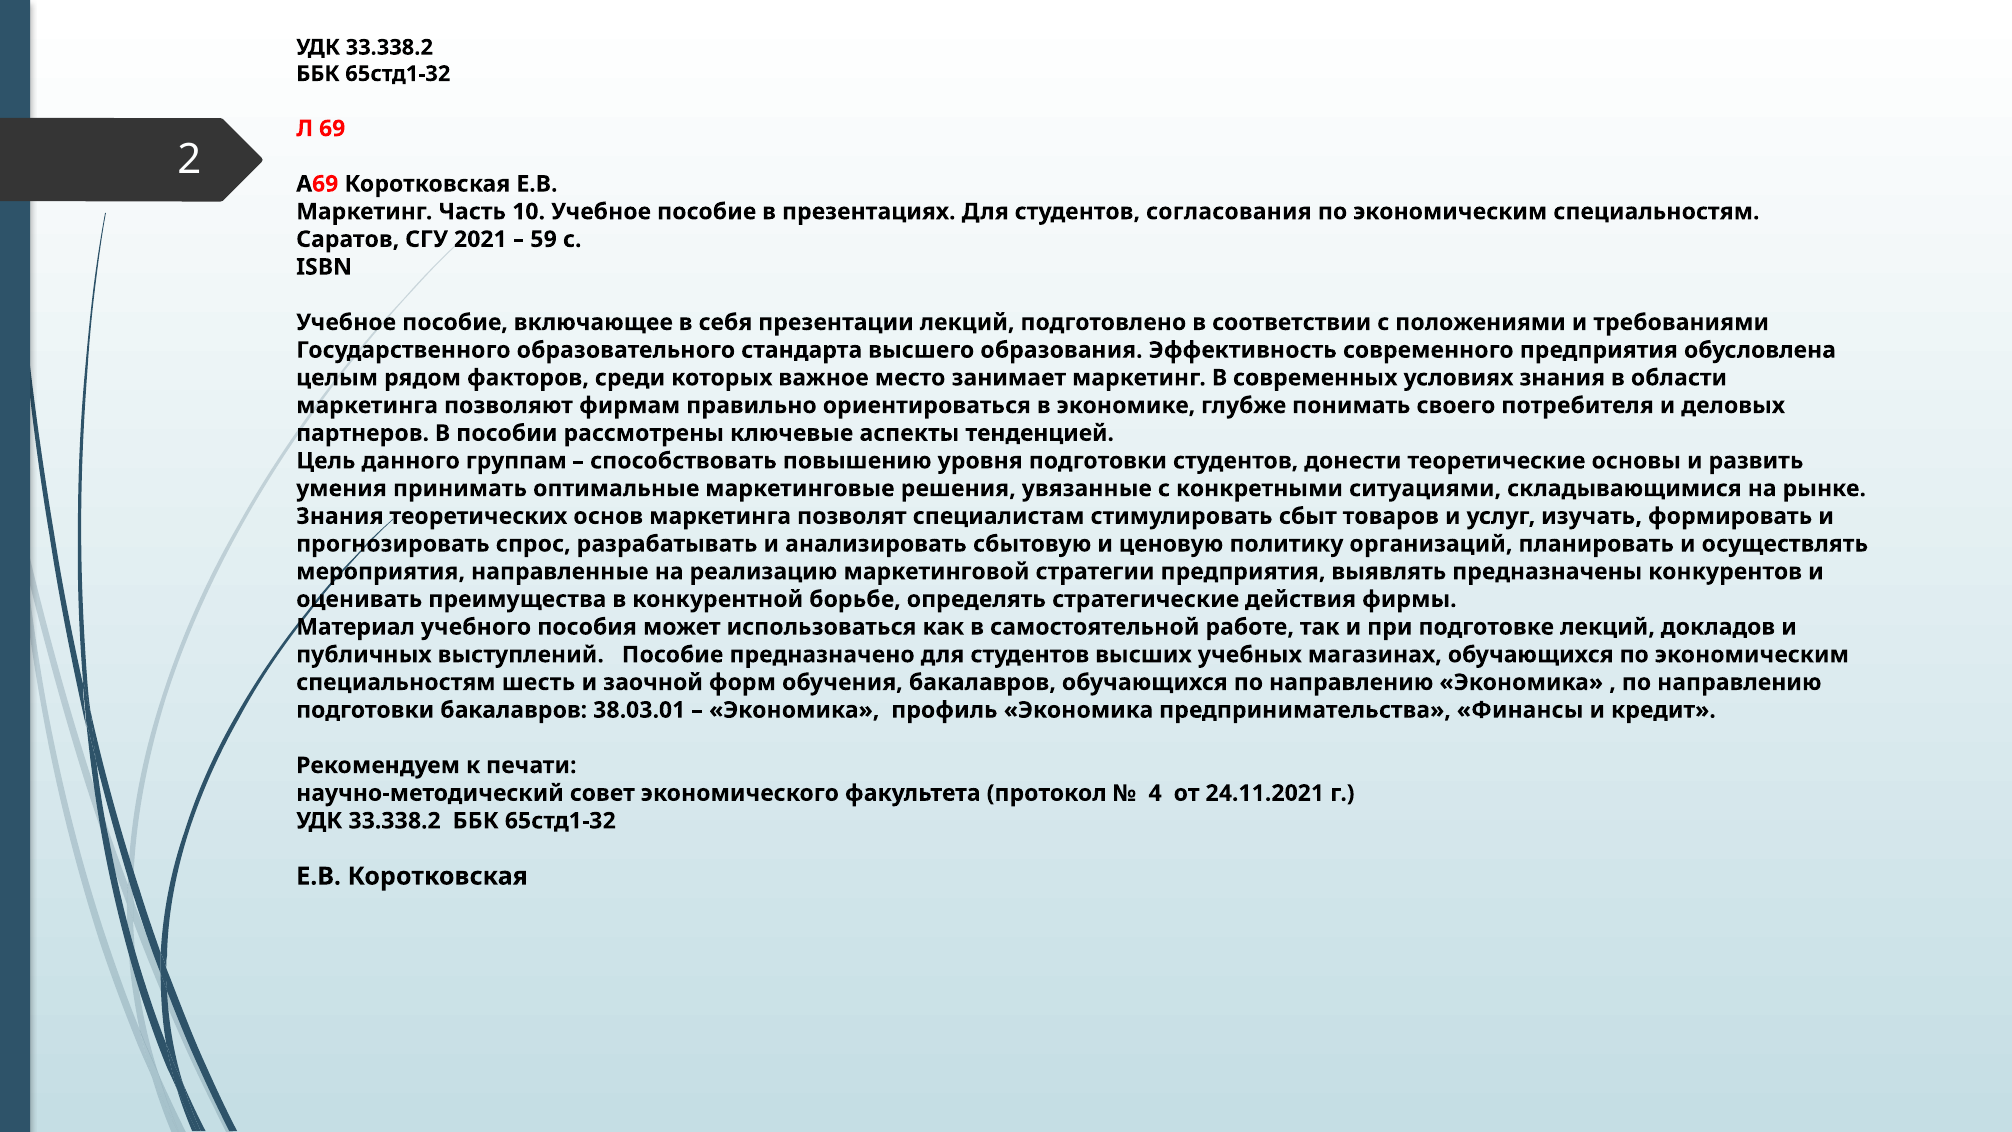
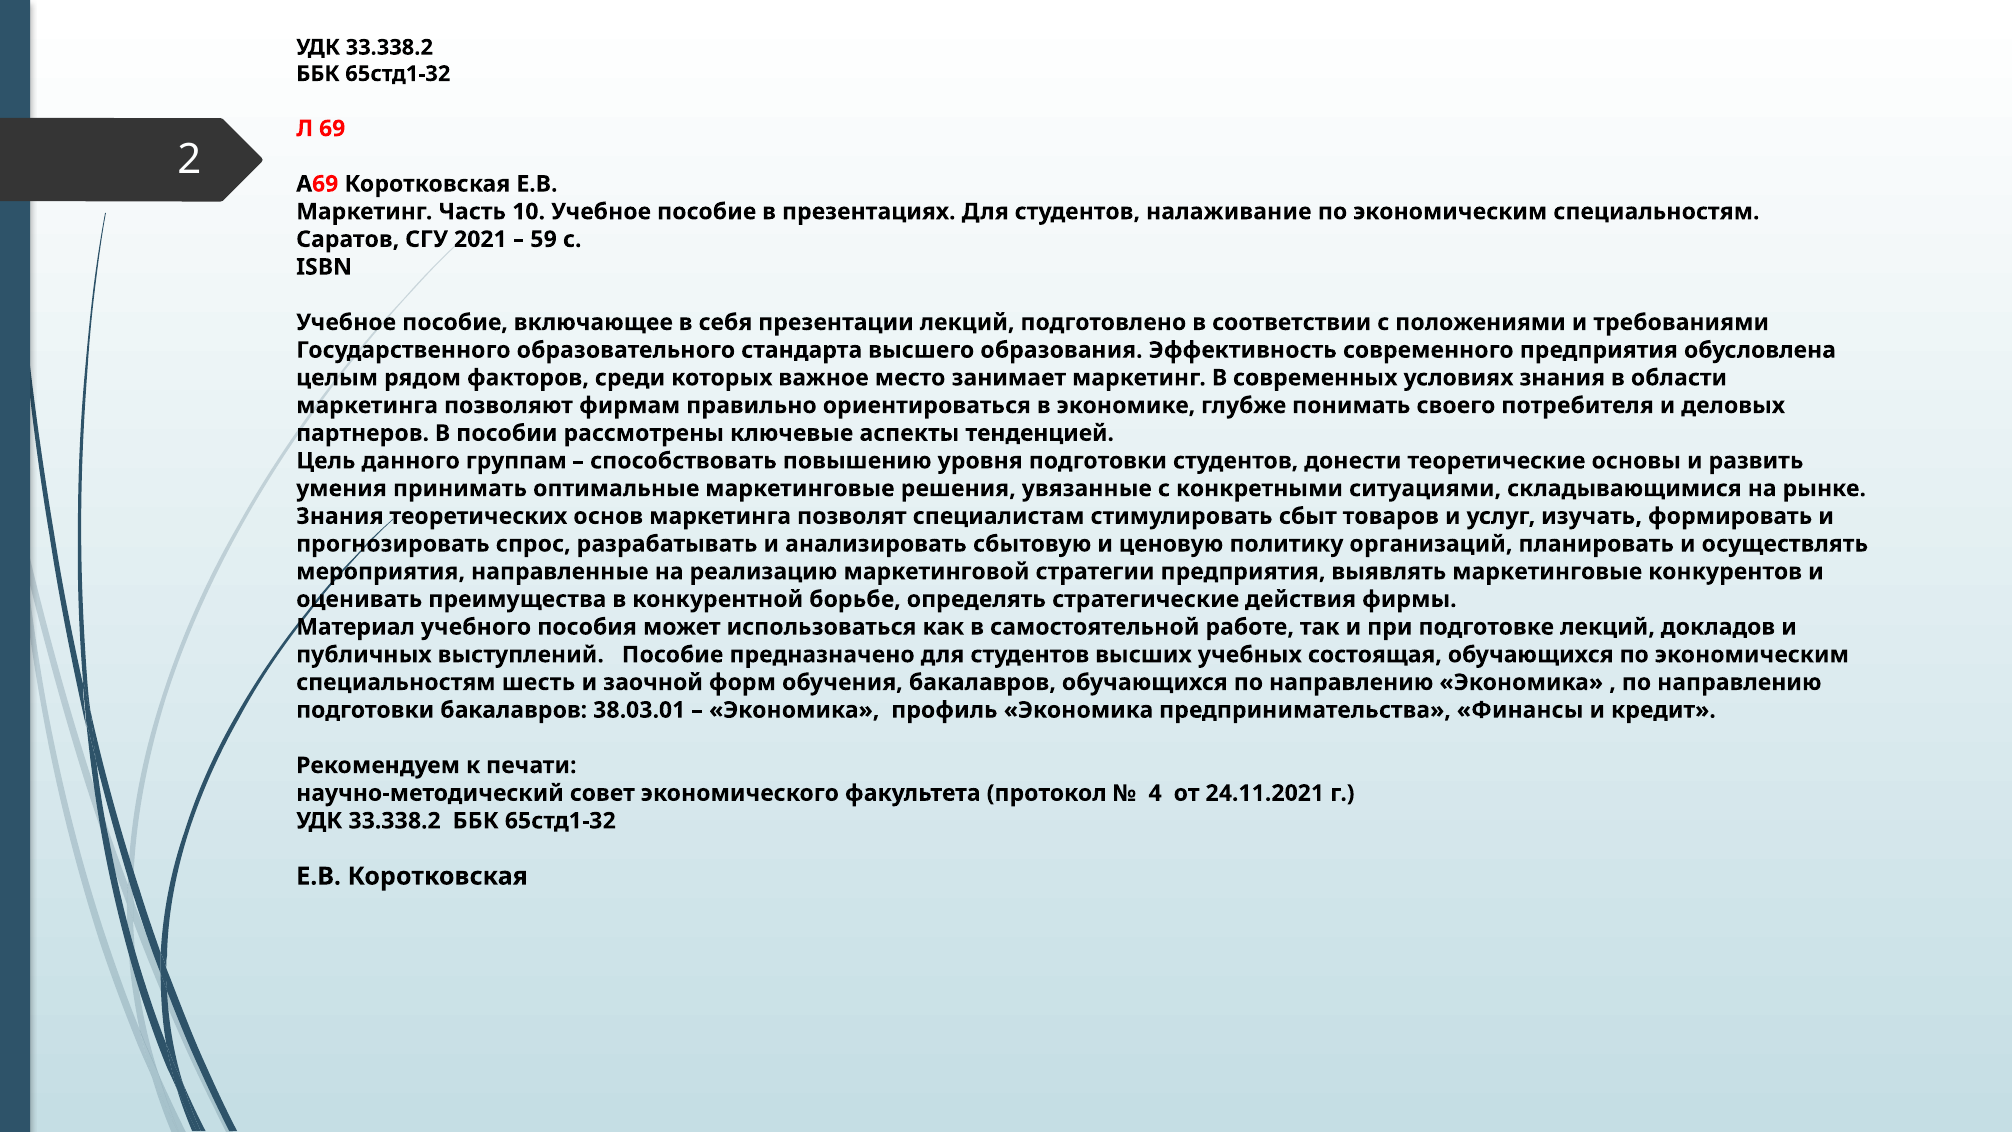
согласования: согласования -> налаживание (1229, 212)
выявлять предназначены: предназначены -> маркетинговые (1547, 572)
магазинах: магазинах -> состоящая (1375, 655)
